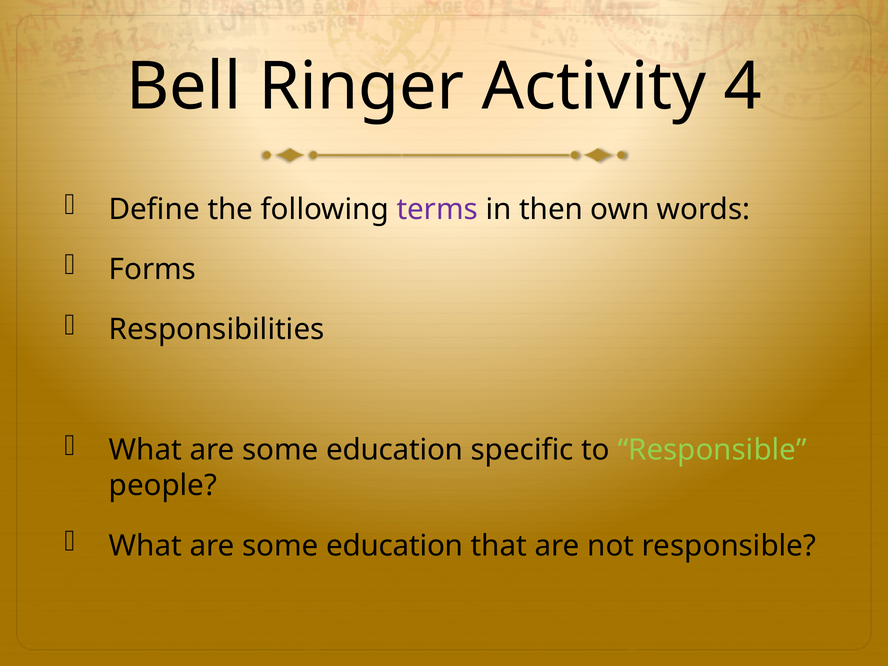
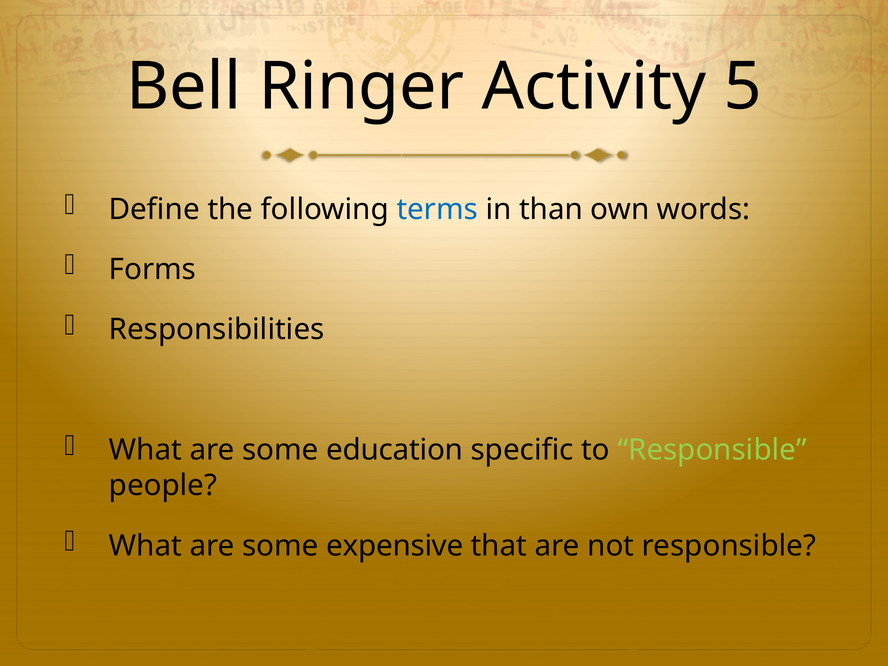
4: 4 -> 5 (743, 87)
terms colour: purple -> blue (437, 209)
then: then -> than (551, 209)
education: education -> expensive (395, 546)
